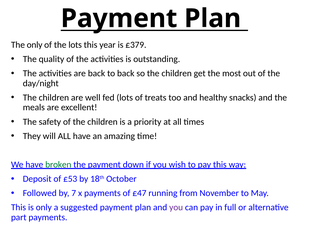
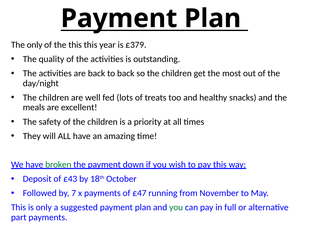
the lots: lots -> this (75, 45)
£53: £53 -> £43 (70, 179)
you colour: purple -> green (176, 208)
